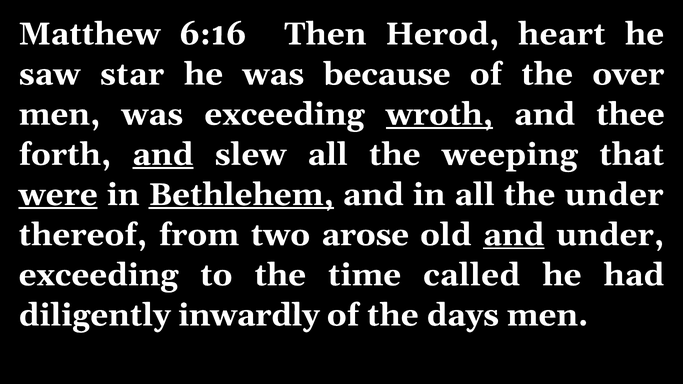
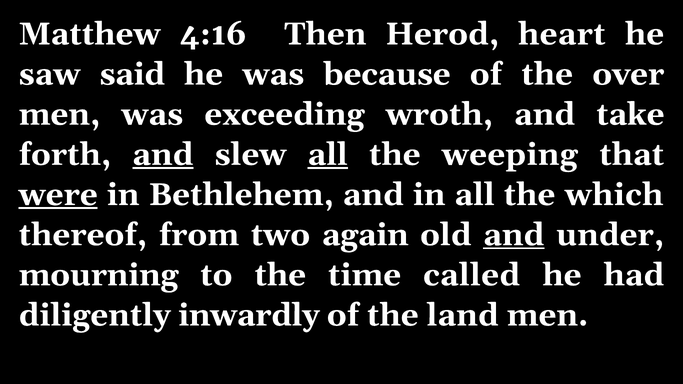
6:16: 6:16 -> 4:16 (213, 34)
star: star -> said (132, 74)
wroth underline: present -> none (439, 114)
thee: thee -> take (630, 114)
all underline: none -> present (328, 155)
Bethlehem underline: present -> none (241, 195)
the under: under -> which (614, 195)
arose: arose -> again (365, 235)
exceeding: exceeding -> mourning (99, 275)
days: days -> land (463, 315)
